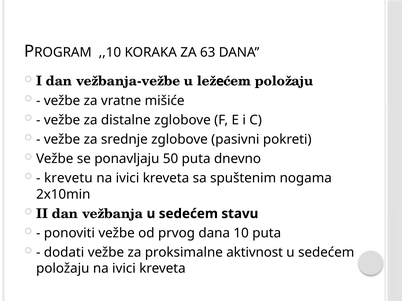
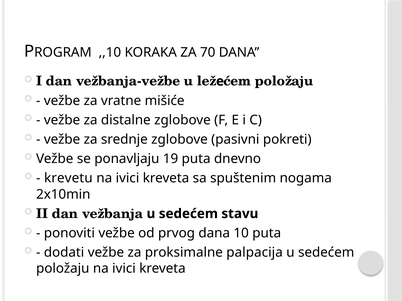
63: 63 -> 70 (208, 53)
50: 50 -> 19 (171, 159)
aktivnost: aktivnost -> palpacija (255, 253)
